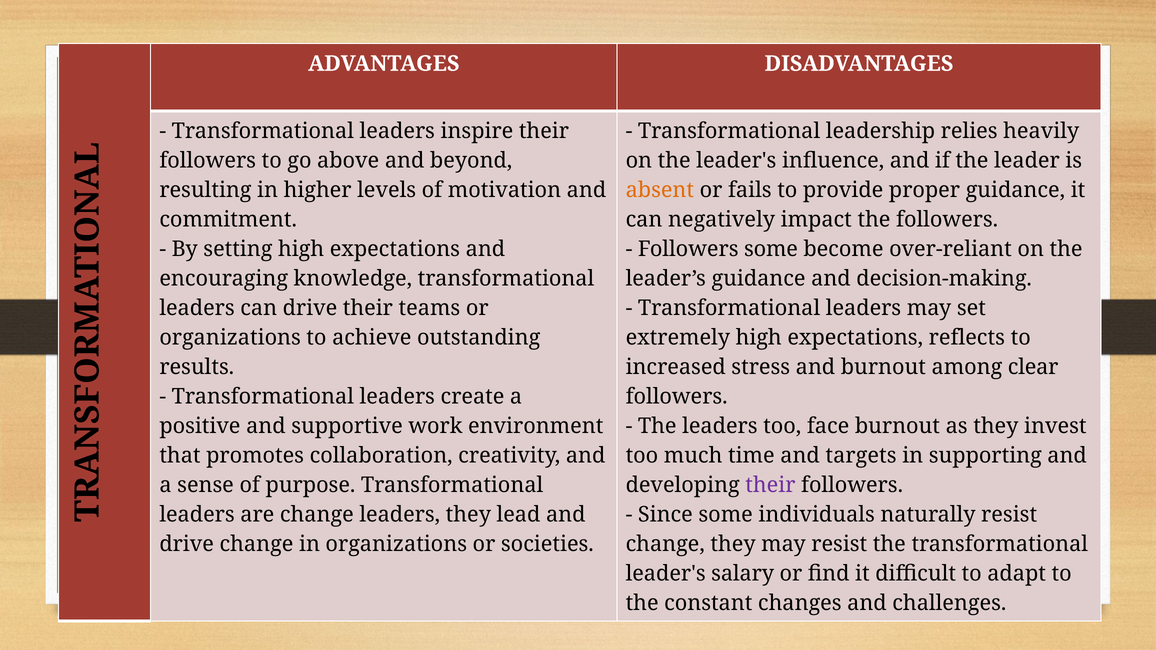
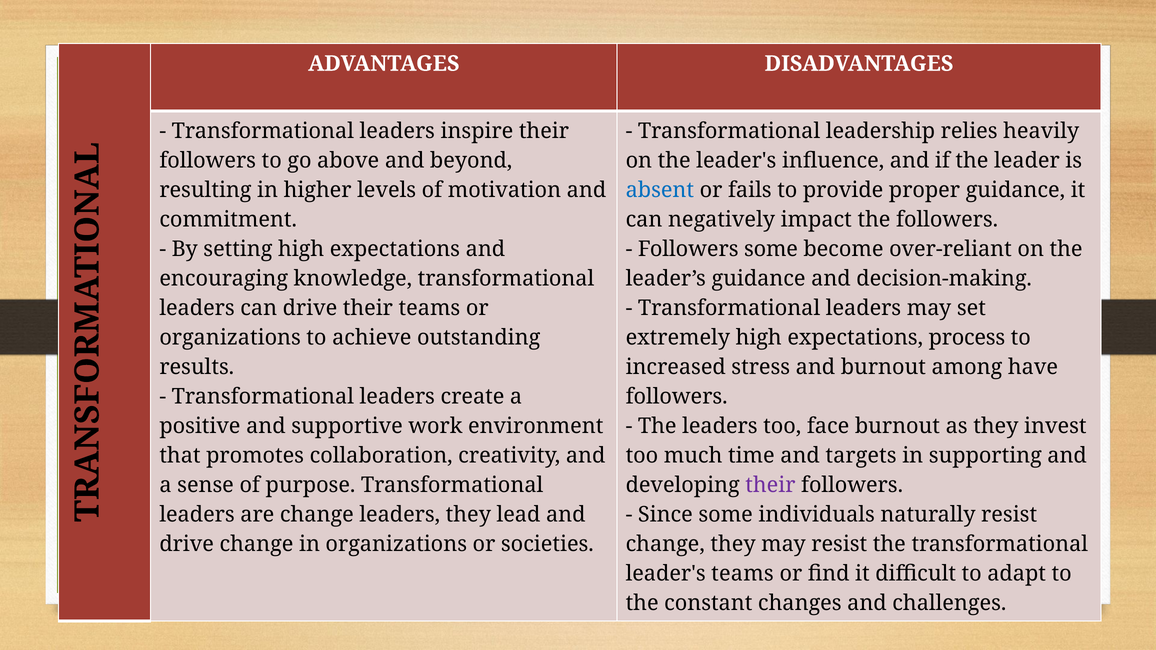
absent colour: orange -> blue (660, 190)
reflects: reflects -> process (967, 338)
clear: clear -> have (1033, 367)
leader's salary: salary -> teams (742, 574)
